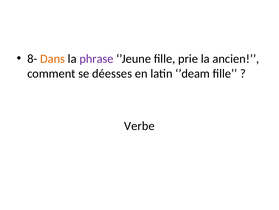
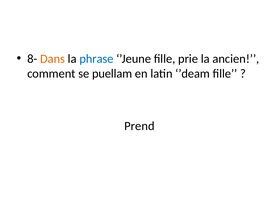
phrase colour: purple -> blue (96, 59)
déesses: déesses -> puellam (112, 73)
Verbe: Verbe -> Prend (139, 126)
